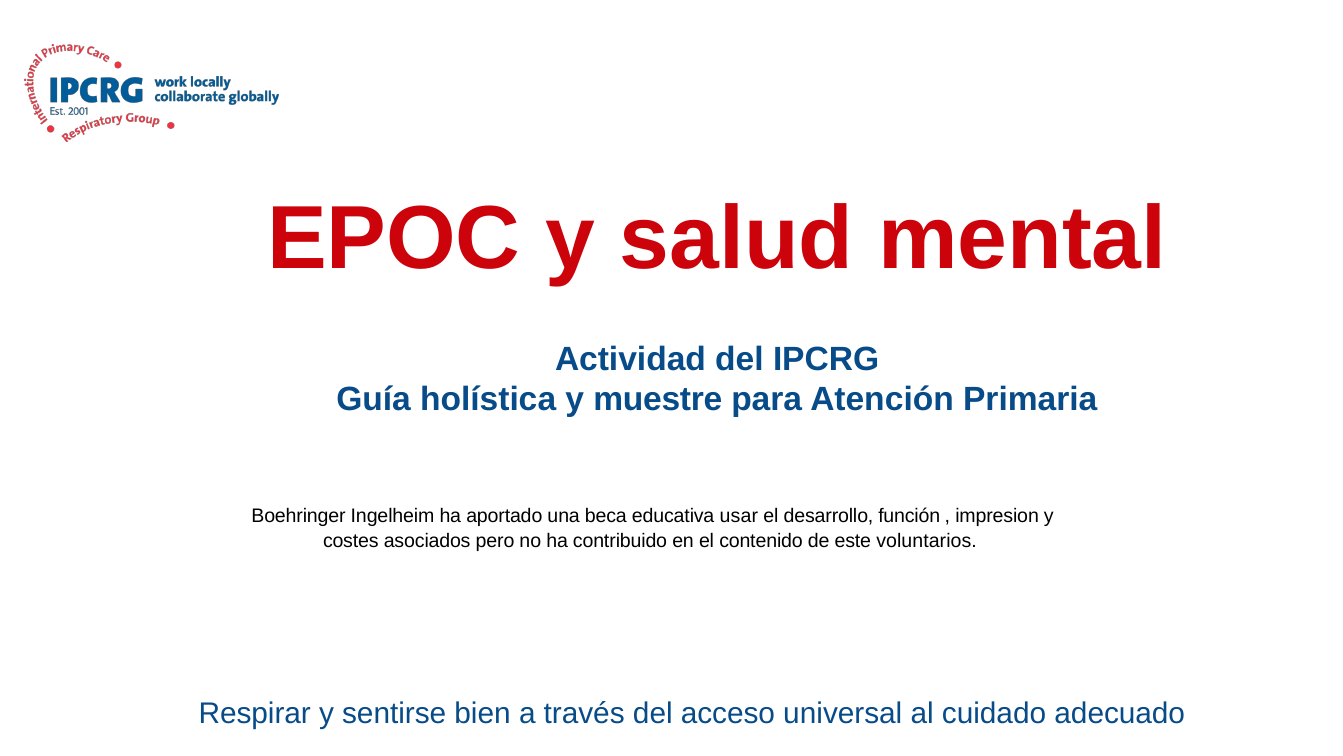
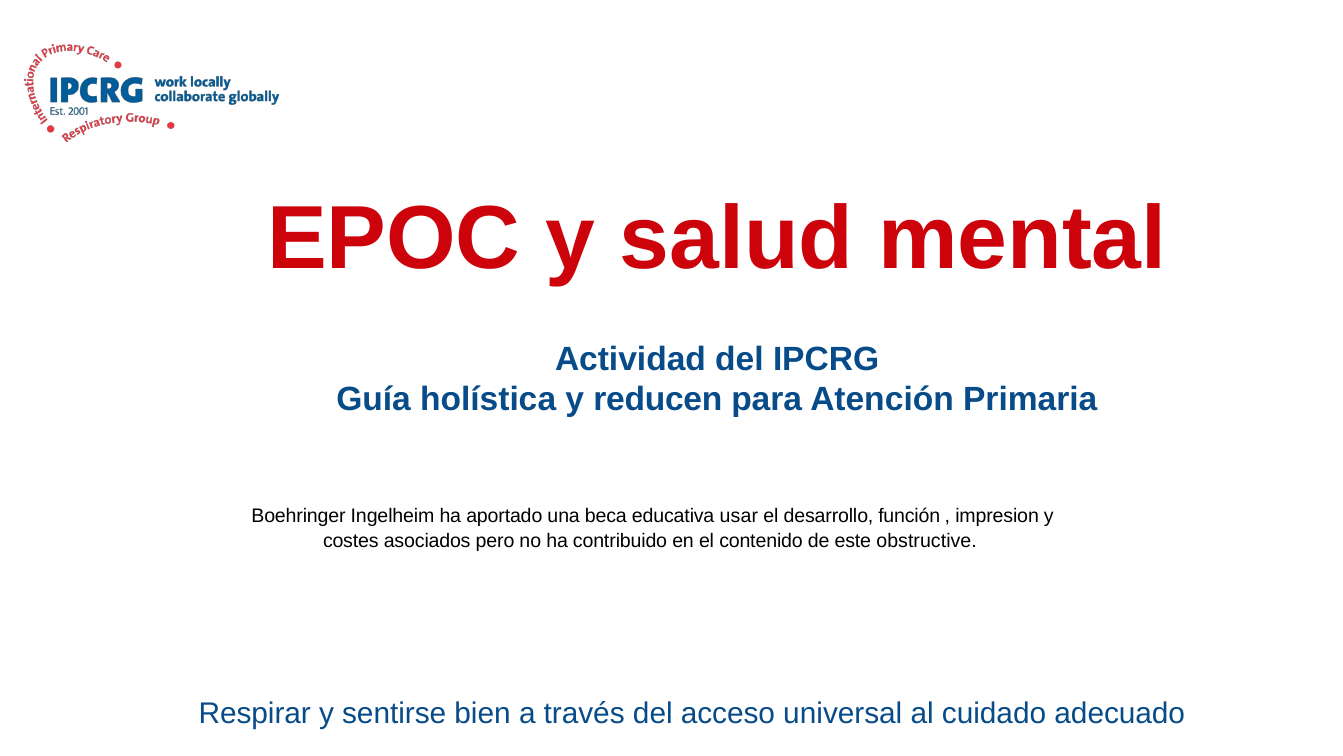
muestre: muestre -> reducen (658, 400)
voluntarios: voluntarios -> obstructive (927, 541)
